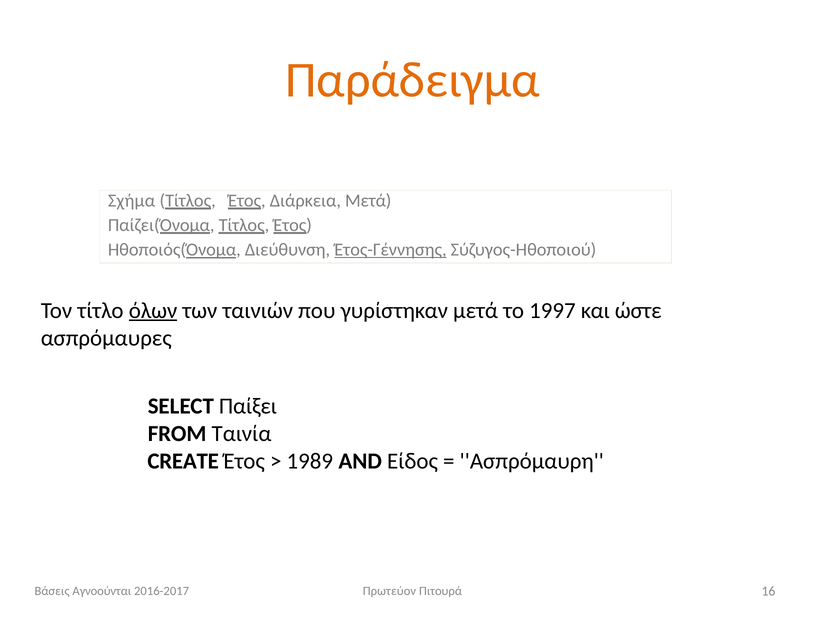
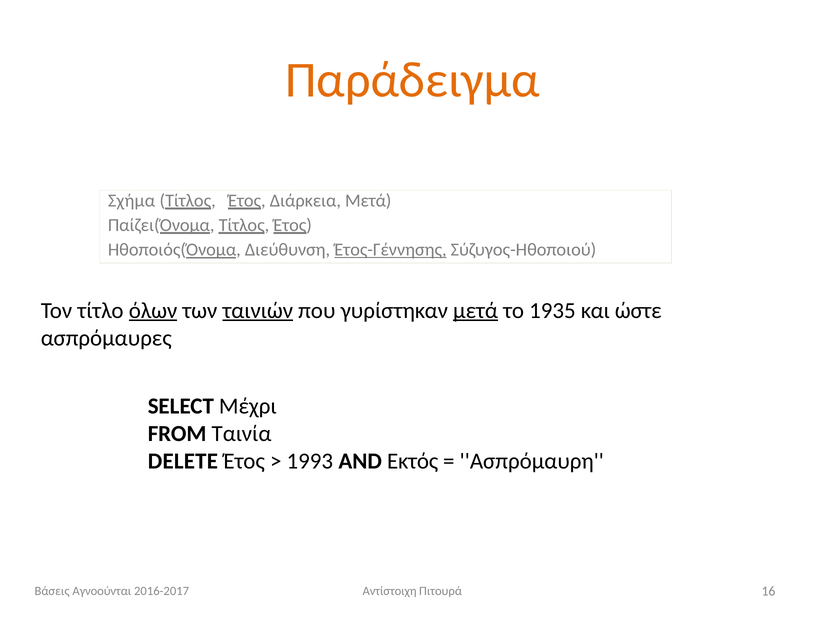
ταινιών underline: none -> present (258, 310)
μετά underline: none -> present (476, 310)
1997: 1997 -> 1935 (552, 310)
Παίξει: Παίξει -> Μέχρι (248, 406)
CREATE: CREATE -> DELETE (183, 461)
1989: 1989 -> 1993 (310, 461)
Eίδος: Eίδος -> Εκτός (413, 461)
Πρωτεύον: Πρωτεύον -> Αντίστοιχη (390, 591)
